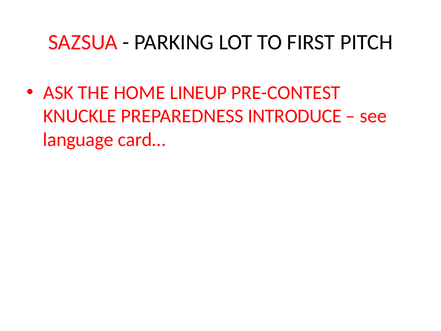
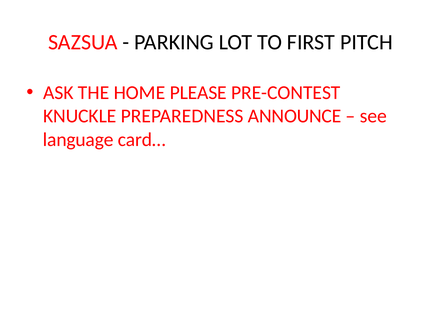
LINEUP: LINEUP -> PLEASE (198, 93)
INTRODUCE: INTRODUCE -> ANNOUNCE (295, 116)
